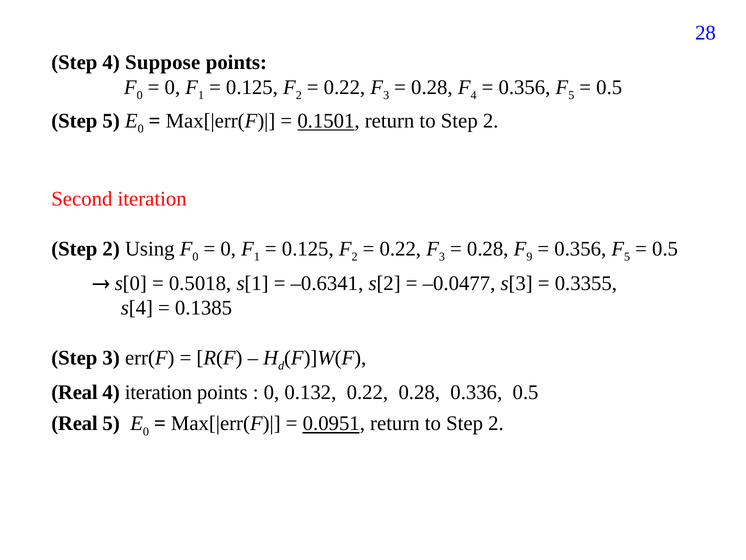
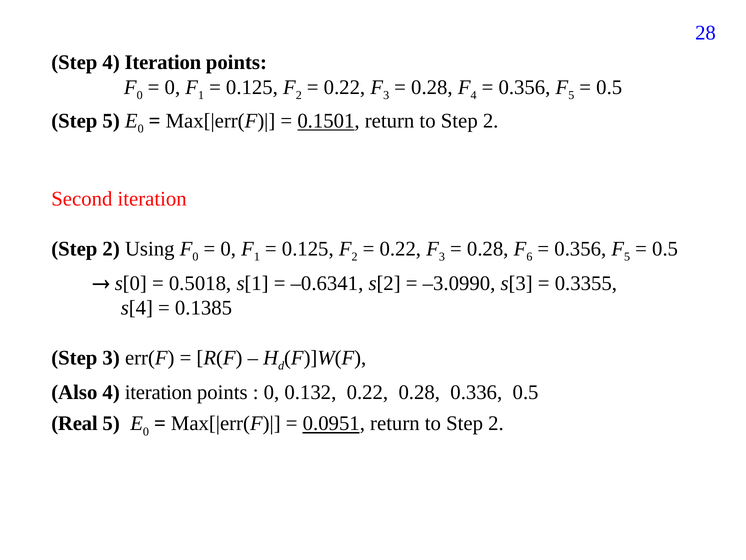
Step 4 Suppose: Suppose -> Iteration (163, 62)
9: 9 -> 6 (529, 257)
–0.0477: –0.0477 -> –3.0990 (459, 283)
Real: Real -> Also (74, 392)
